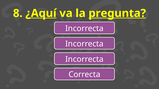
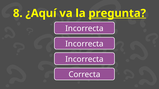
¿Aquí underline: present -> none (41, 13)
